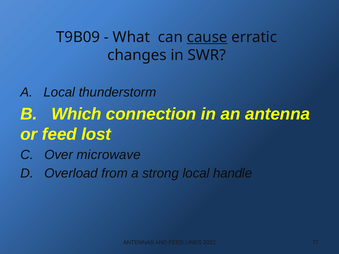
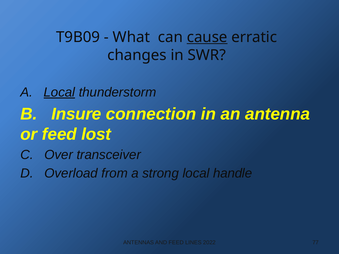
Local underline: none -> present (59, 92)
Which: Which -> Insure (76, 114)
microwave: microwave -> transceiver (109, 155)
